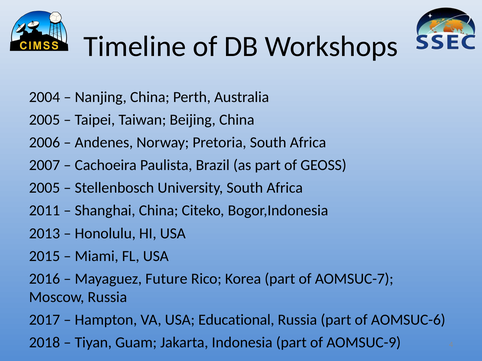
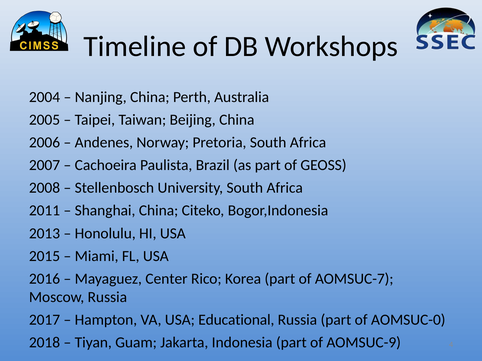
2005: 2005 -> 2008 (44, 188)
Future: Future -> Center (166, 279)
AOMSUC-6: AOMSUC-6 -> AOMSUC-0 (408, 320)
